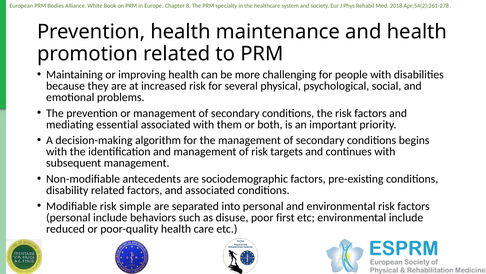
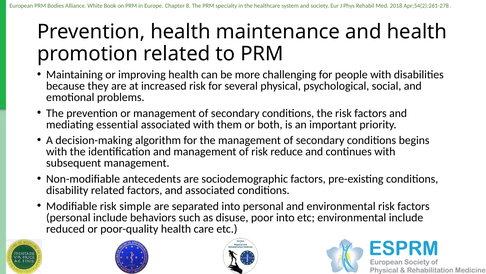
targets: targets -> reduce (287, 151)
poor first: first -> into (285, 217)
